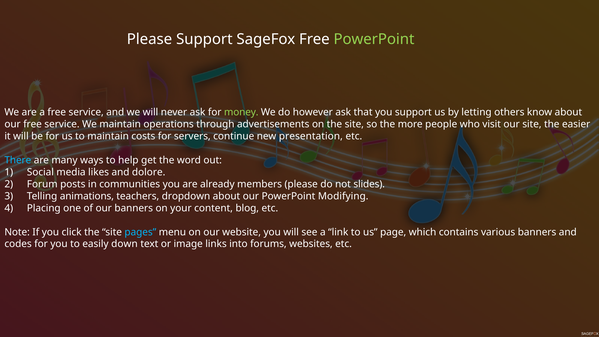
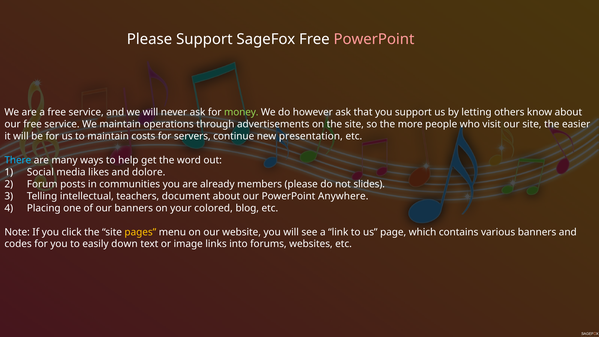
PowerPoint colour: light green -> pink (374, 39)
animations: animations -> intellectual (87, 196)
dropdown: dropdown -> document (186, 196)
Modifying: Modifying -> Anywhere (343, 196)
content: content -> colored (213, 208)
pages colour: light blue -> yellow (140, 232)
